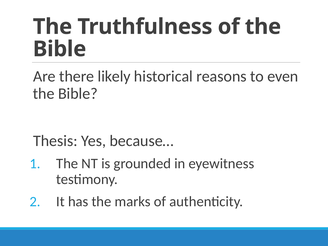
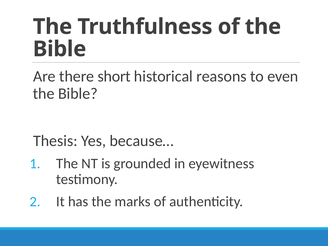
likely: likely -> short (114, 76)
